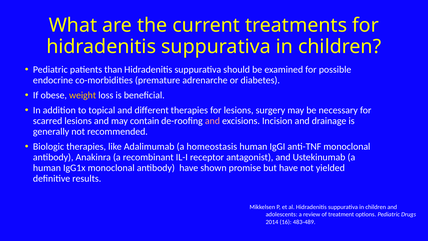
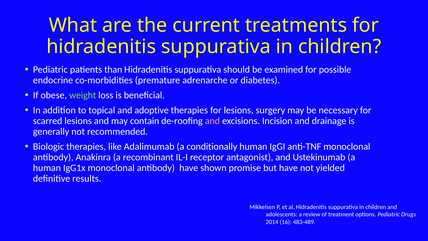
weight colour: yellow -> light green (83, 95)
different: different -> adoptive (152, 110)
homeostasis: homeostasis -> conditionally (212, 147)
